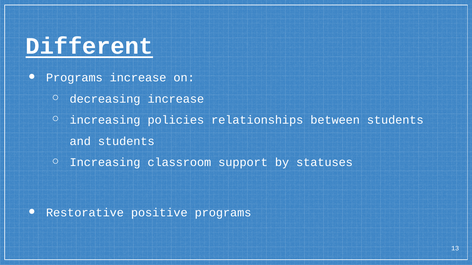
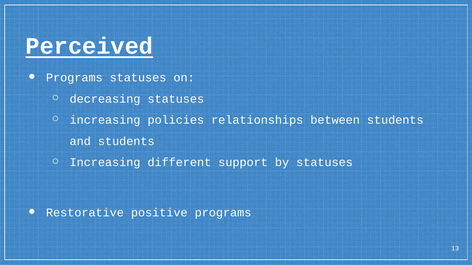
Different: Different -> Perceived (89, 46)
Programs increase: increase -> statuses (138, 78)
decreasing increase: increase -> statuses (176, 99)
classroom: classroom -> different (179, 163)
